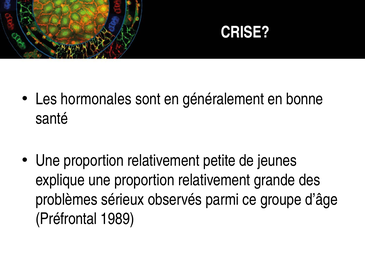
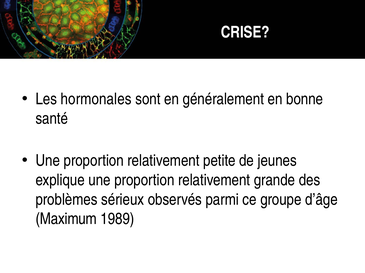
Préfrontal: Préfrontal -> Maximum (66, 219)
